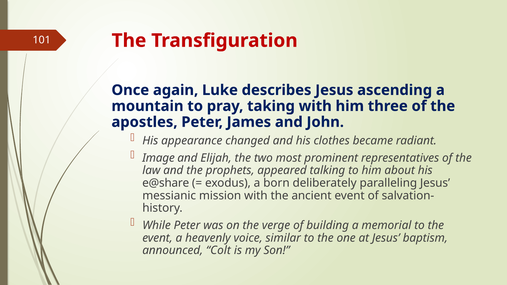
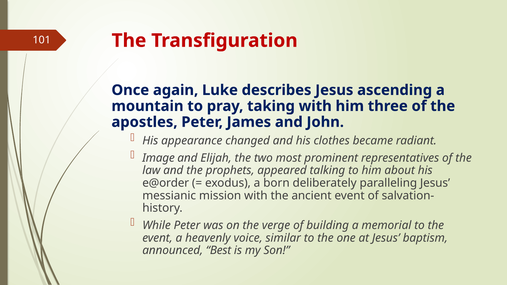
e@share: e@share -> e@order (166, 183)
Colt: Colt -> Best (219, 251)
